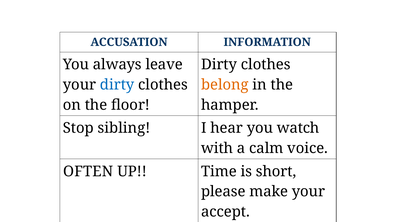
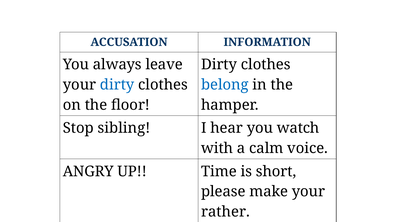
belong colour: orange -> blue (225, 85)
OFTEN: OFTEN -> ANGRY (88, 172)
accept: accept -> rather (225, 212)
